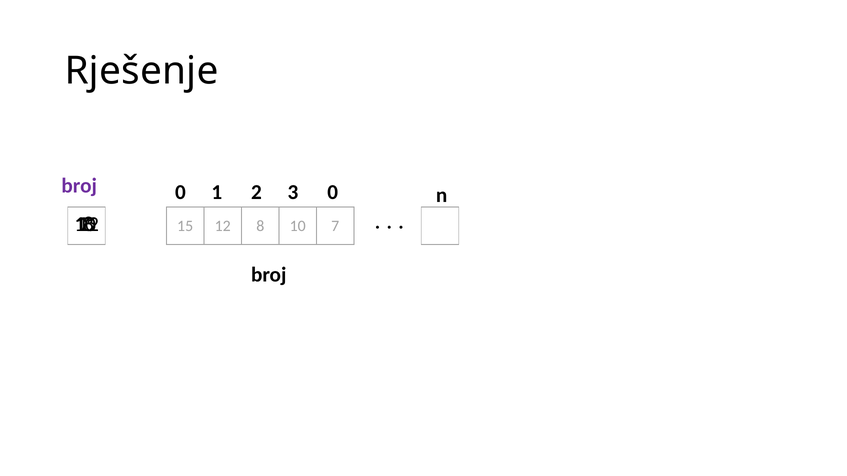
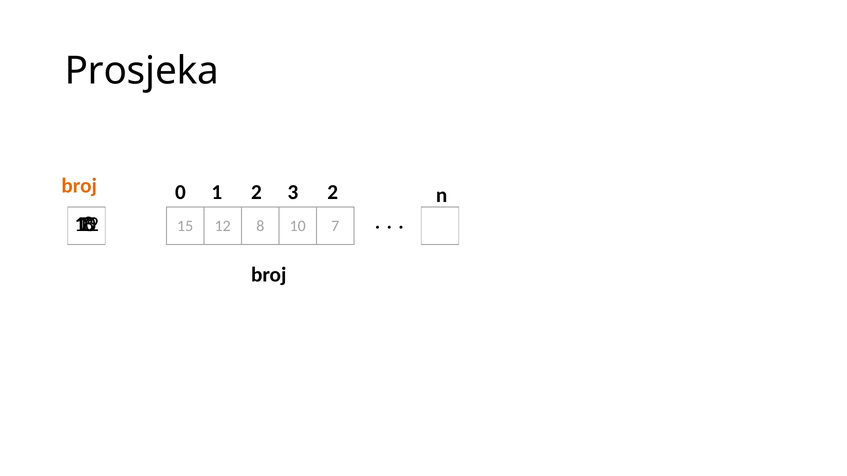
Rješenje: Rješenje -> Prosjeka (142, 71)
broj colour: purple -> orange (79, 186)
3 0: 0 -> 2 (333, 192)
